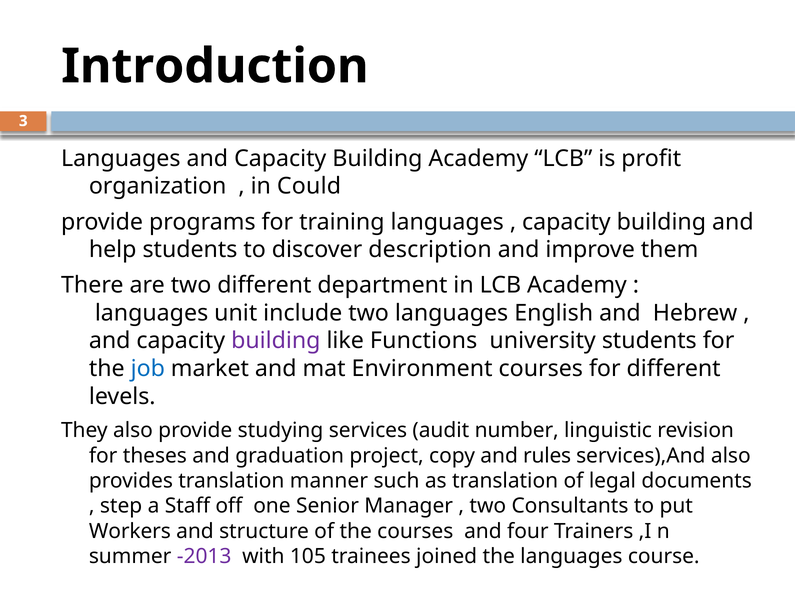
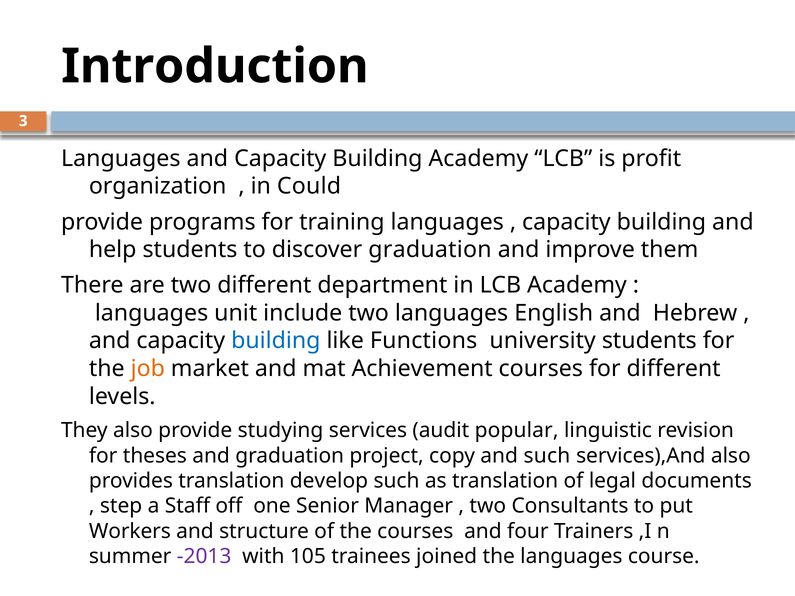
discover description: description -> graduation (430, 250)
building colour: purple -> blue (276, 341)
job colour: blue -> orange (148, 369)
Environment: Environment -> Achievement (422, 369)
number: number -> popular (517, 431)
and rules: rules -> such (547, 456)
manner: manner -> develop (329, 481)
